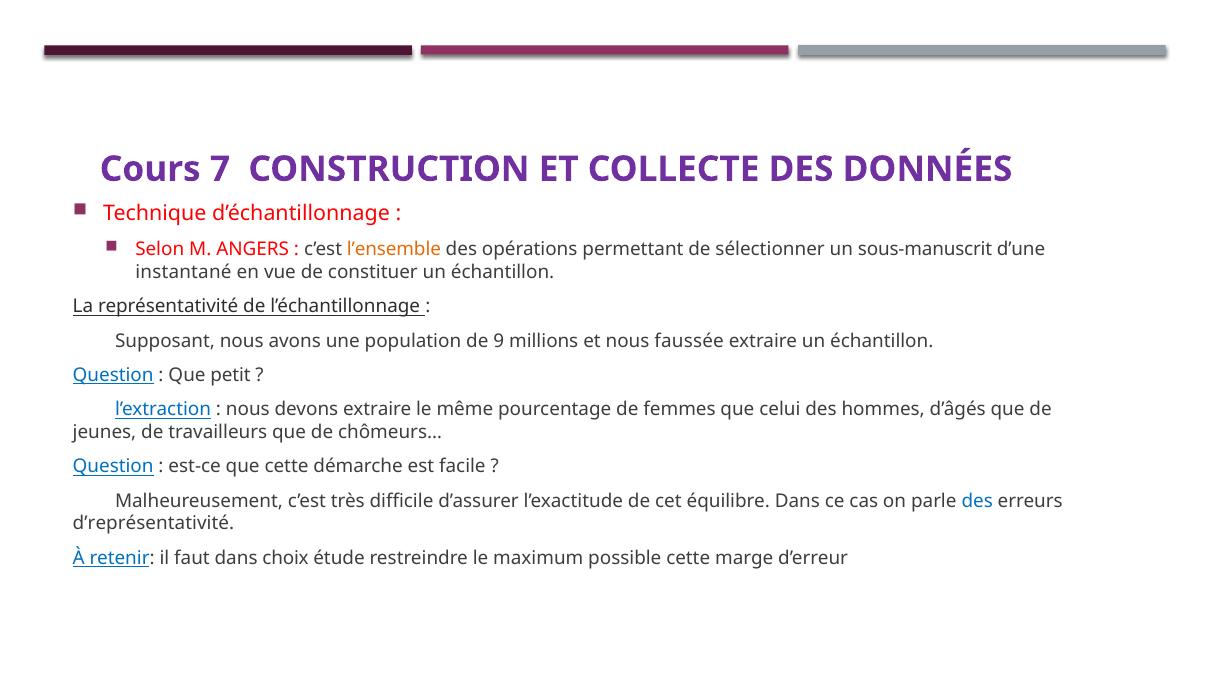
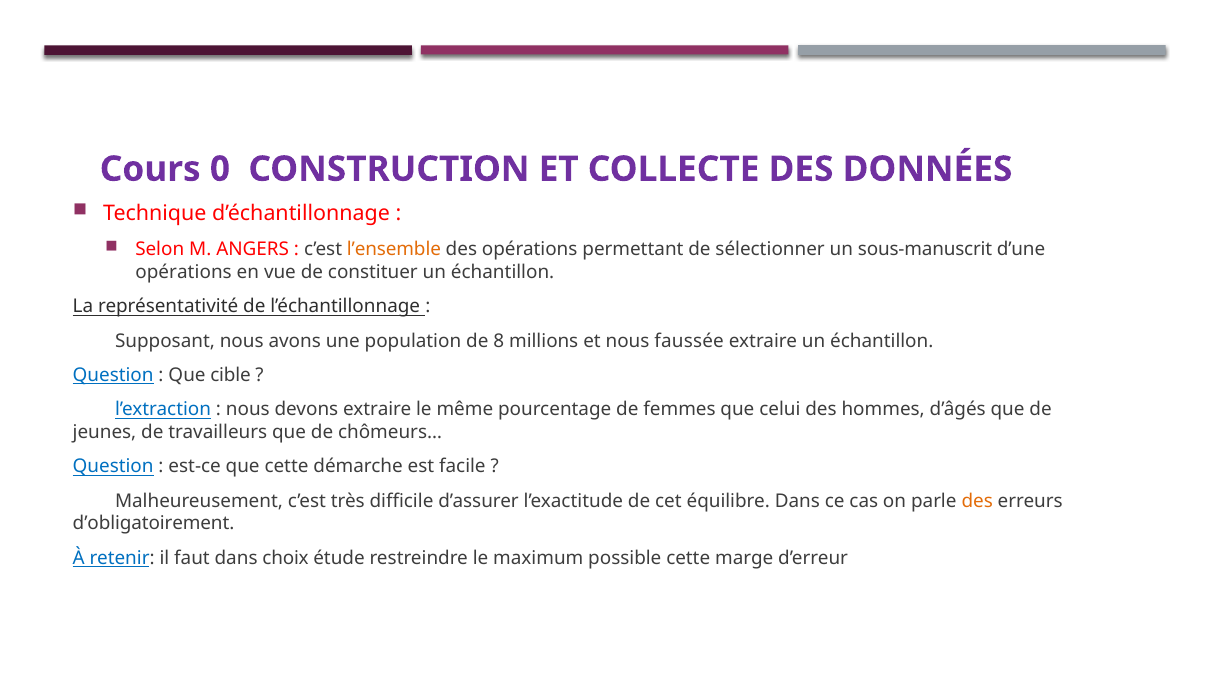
7: 7 -> 0 (220, 169)
instantané: instantané -> opérations (184, 272)
9: 9 -> 8 (499, 341)
petit: petit -> cible (231, 375)
des colour: blue -> orange (977, 501)
d’représentativité: d’représentativité -> d’obligatoirement (154, 523)
